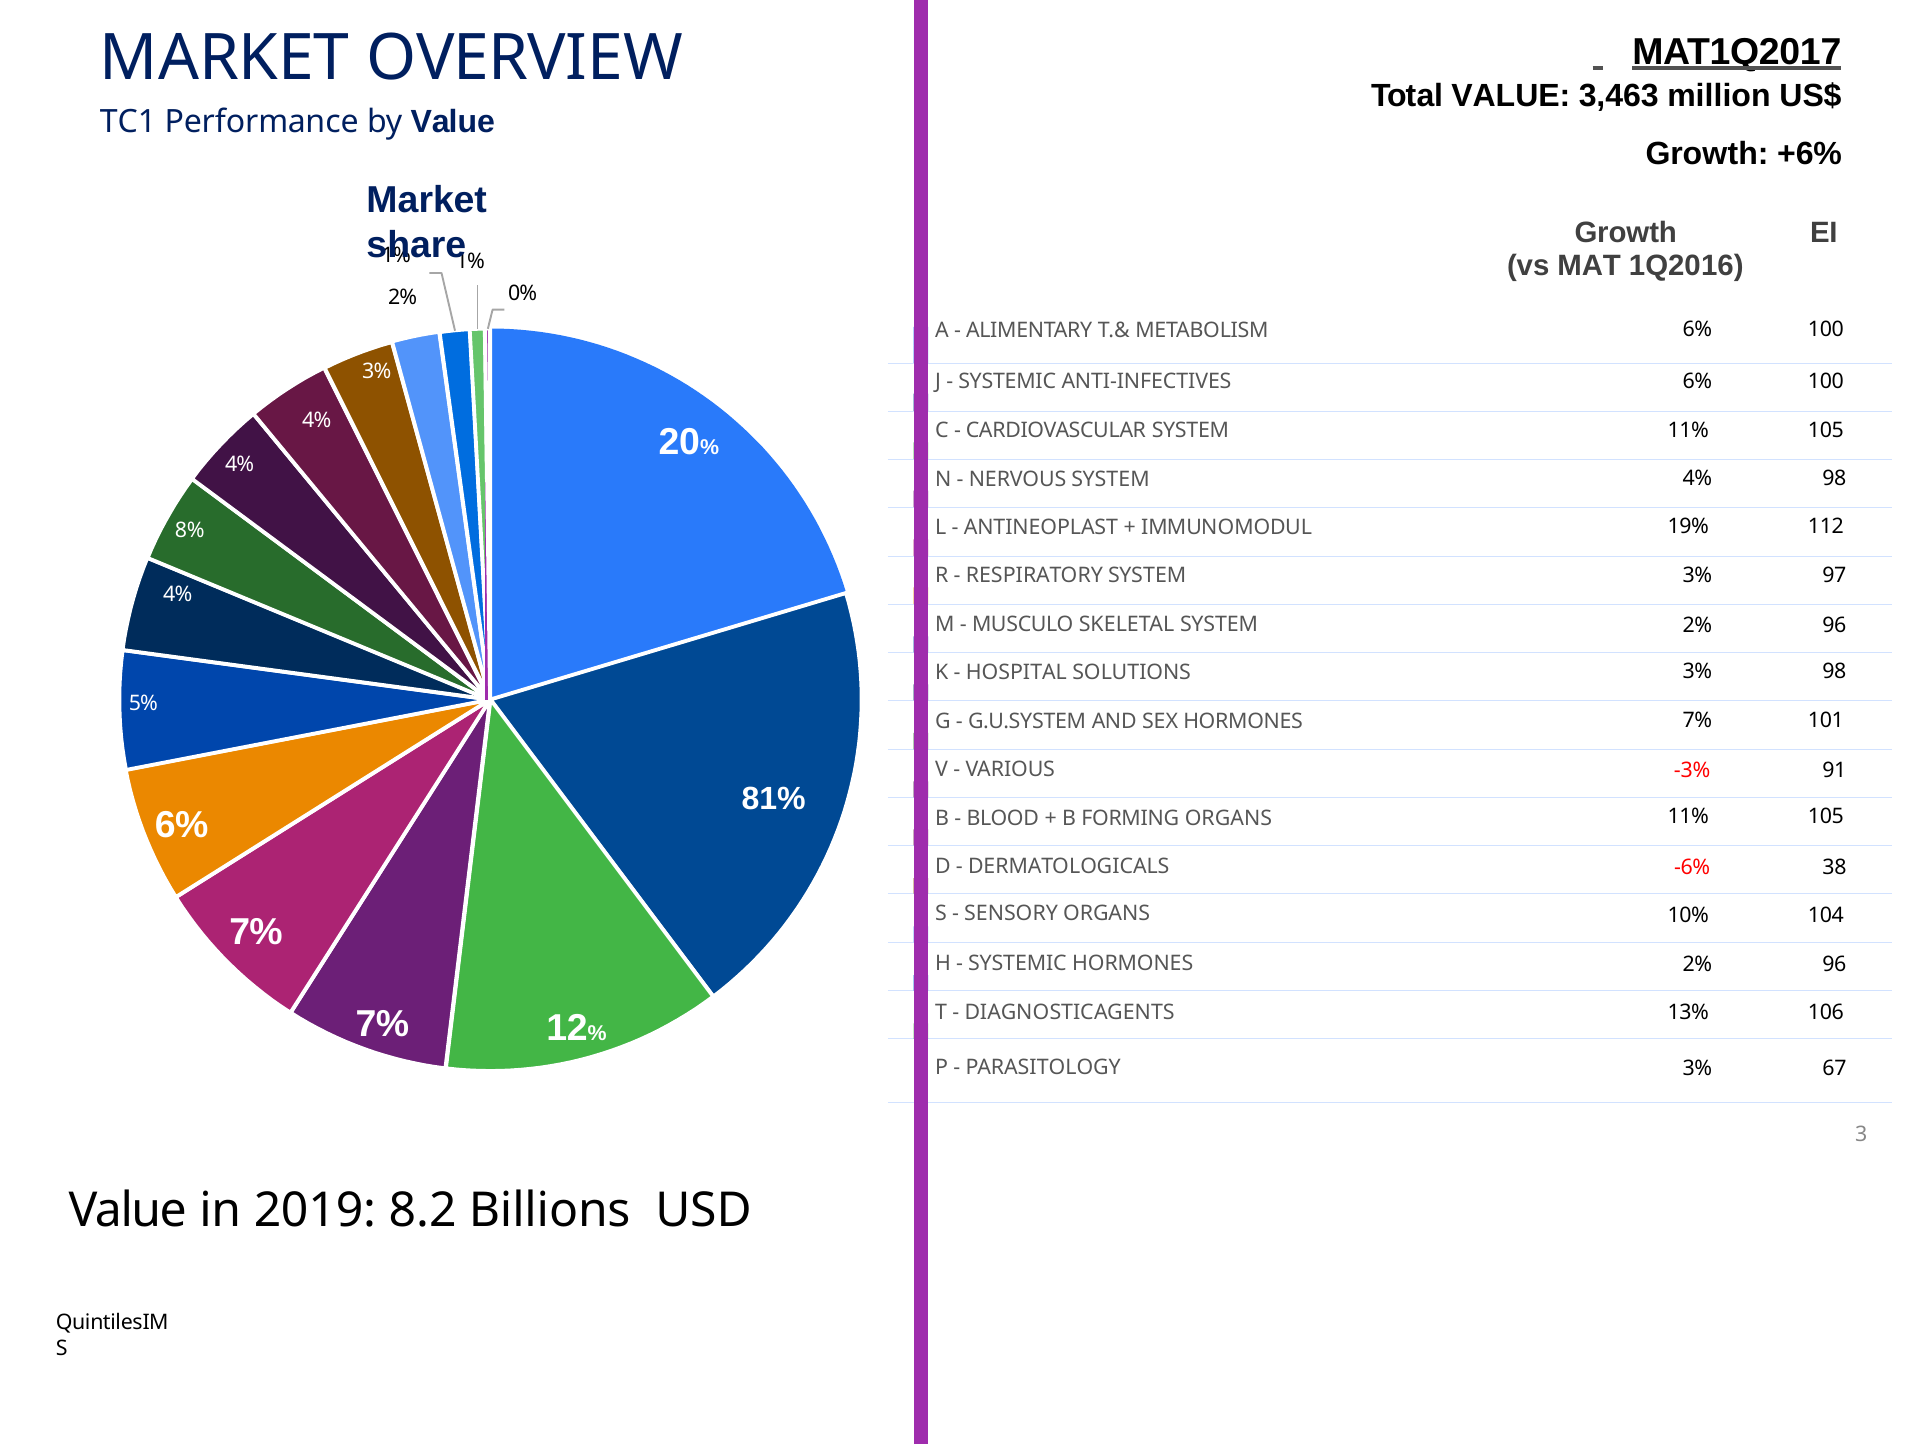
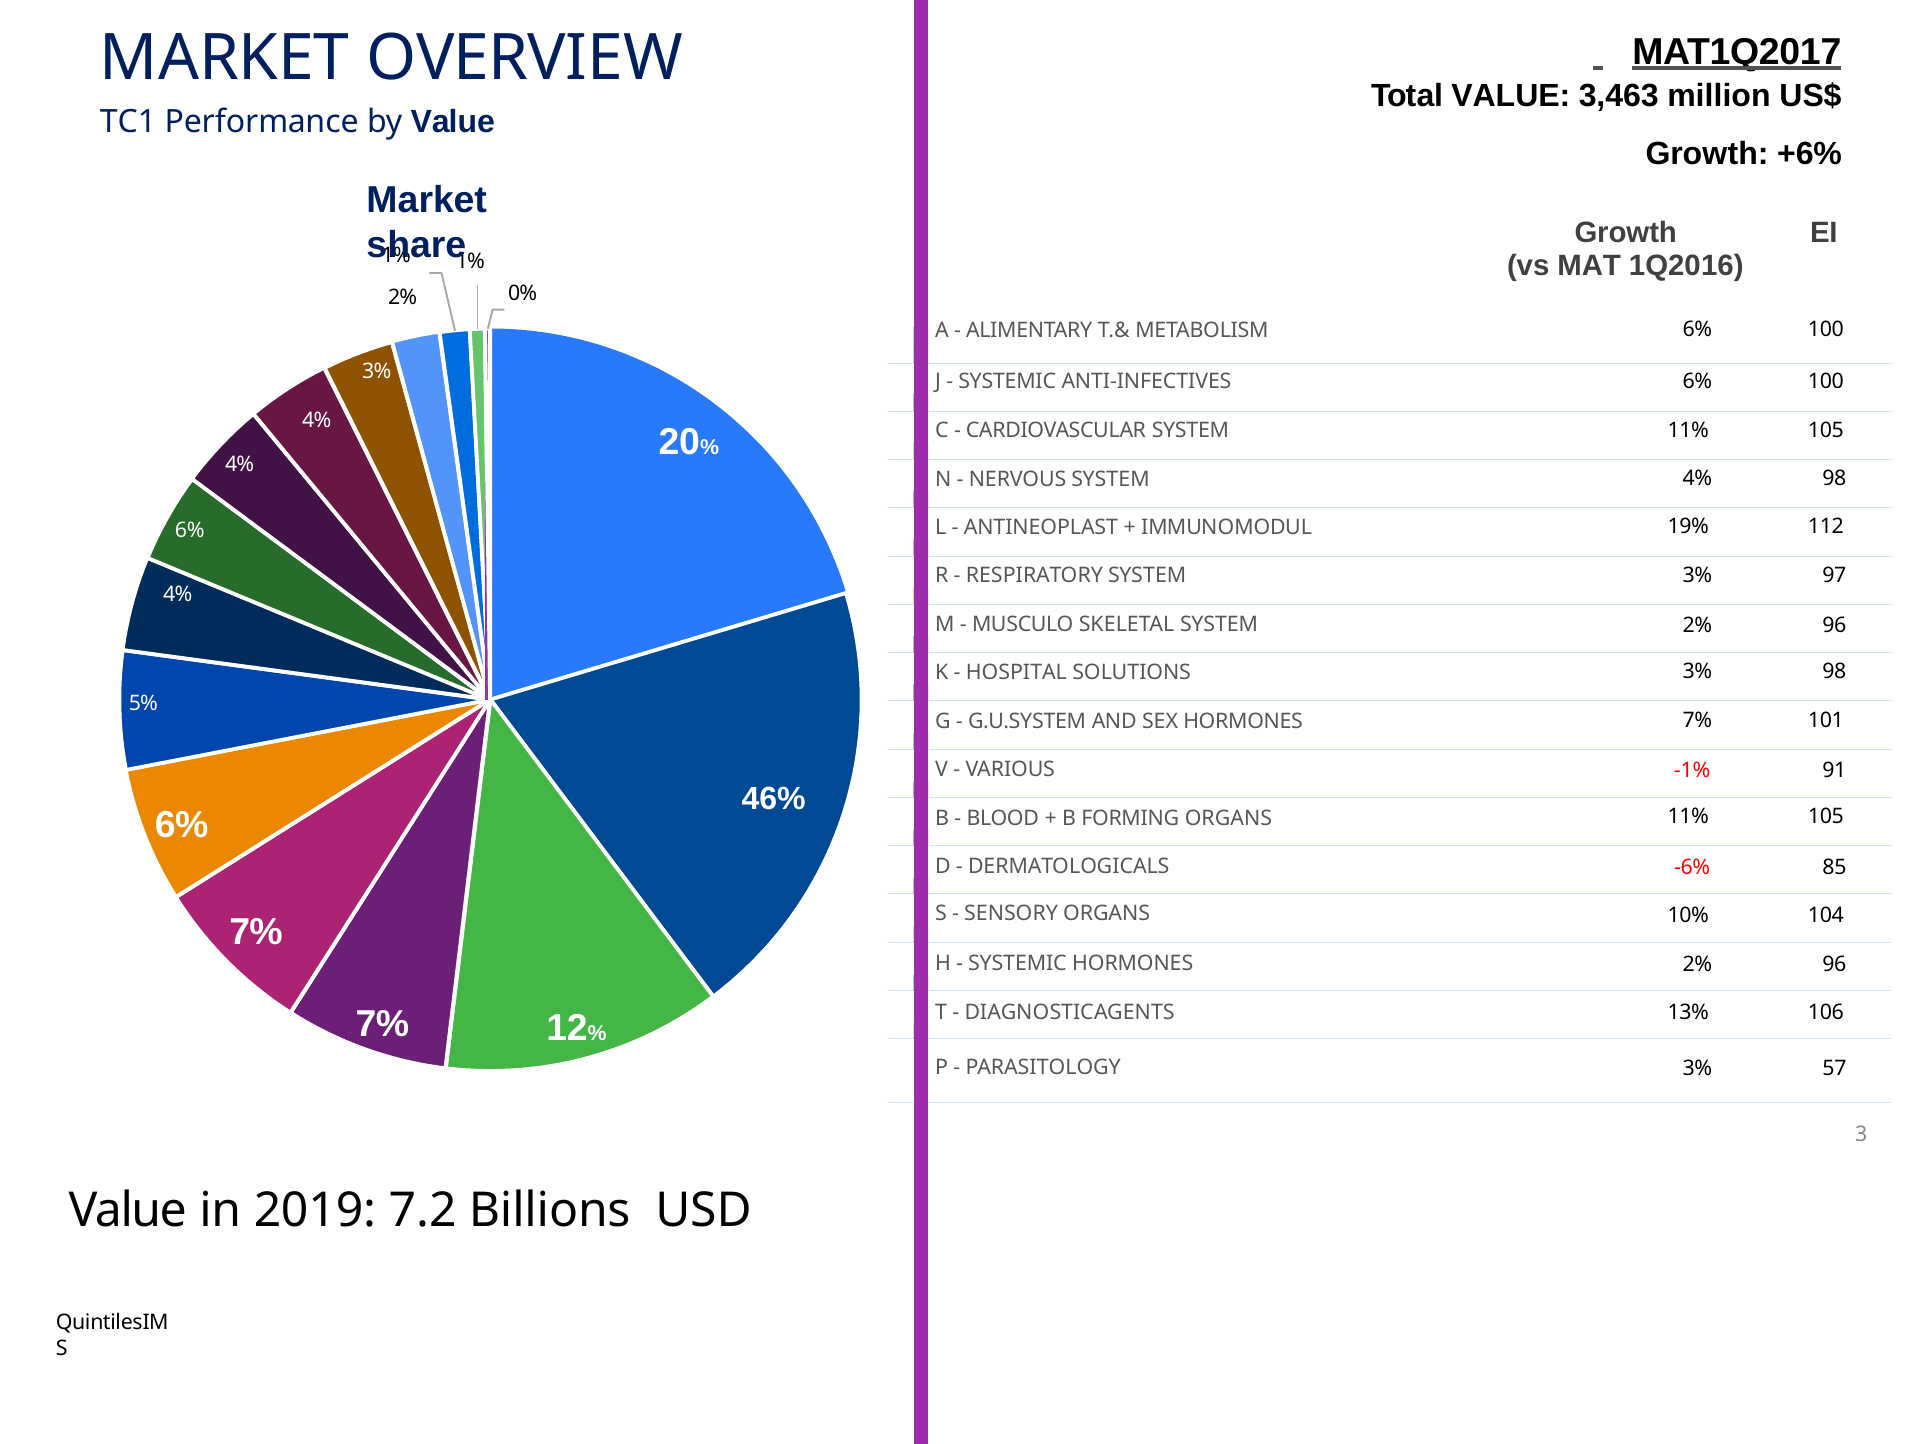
8%: 8% -> 6% (190, 531)
-3%: -3% -> -1% (1692, 771)
81%: 81% -> 46% (774, 798)
38: 38 -> 85 (1835, 867)
67: 67 -> 57 (1835, 1069)
8.2: 8.2 -> 7.2 (423, 1210)
